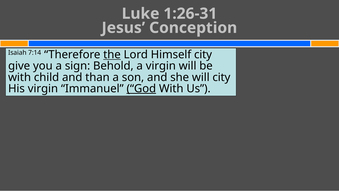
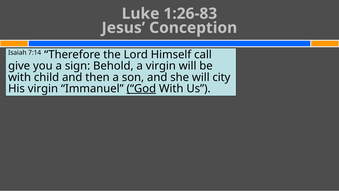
1:26-31: 1:26-31 -> 1:26-83 (190, 14)
the underline: present -> none (112, 55)
Himself city: city -> call (203, 55)
than: than -> then (97, 77)
